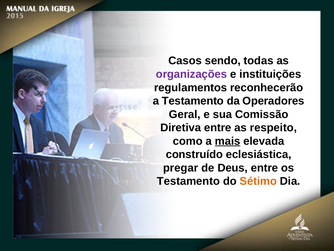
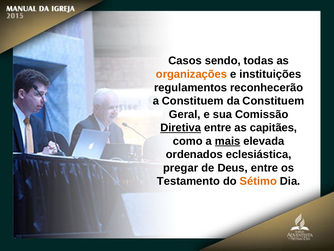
organizações colour: purple -> orange (192, 74)
a Testamento: Testamento -> Constituem (193, 101)
da Operadores: Operadores -> Constituem (273, 101)
Diretiva underline: none -> present (181, 127)
respeito: respeito -> capitães (273, 127)
construído: construído -> ordenados (194, 154)
